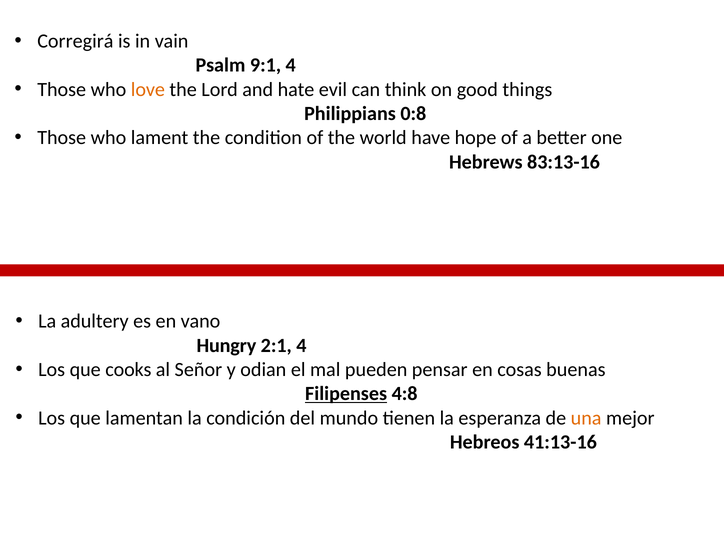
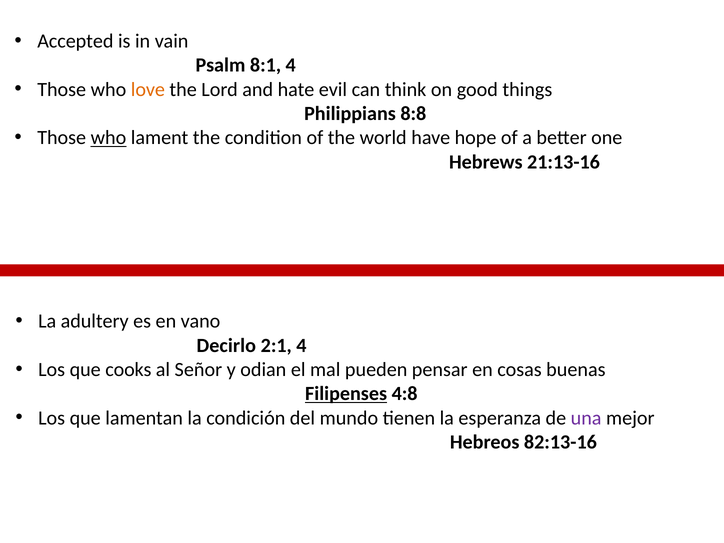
Corregirá: Corregirá -> Accepted (75, 41)
9:1: 9:1 -> 8:1 (265, 65)
0:8: 0:8 -> 8:8 (413, 114)
who underline: none -> present (108, 138)
83:13-16: 83:13-16 -> 21:13-16 (564, 162)
Hungry: Hungry -> Decirlo (226, 345)
una colour: orange -> purple (586, 418)
41:13-16: 41:13-16 -> 82:13-16 (560, 442)
